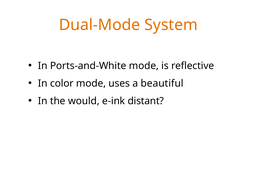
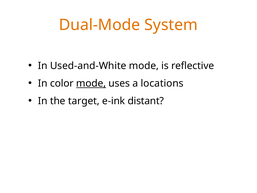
Ports-and-White: Ports-and-White -> Used-and-White (88, 66)
mode underline: none -> present (91, 83)
beautiful: beautiful -> locations (162, 83)
would: would -> target (84, 101)
